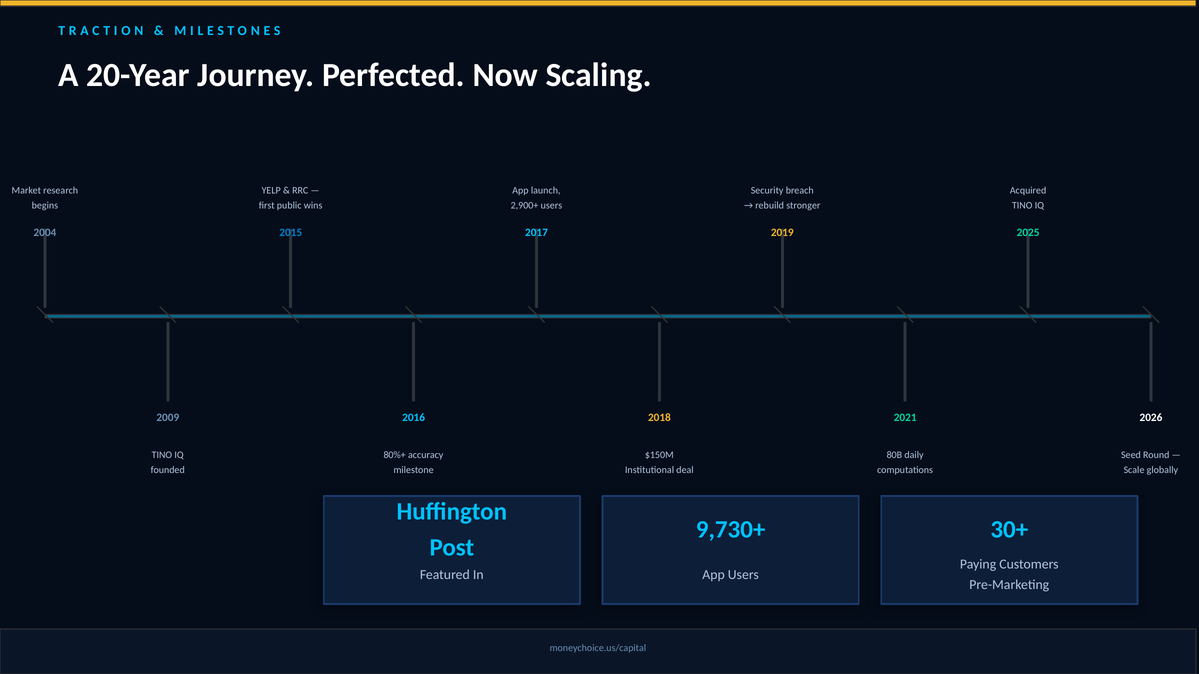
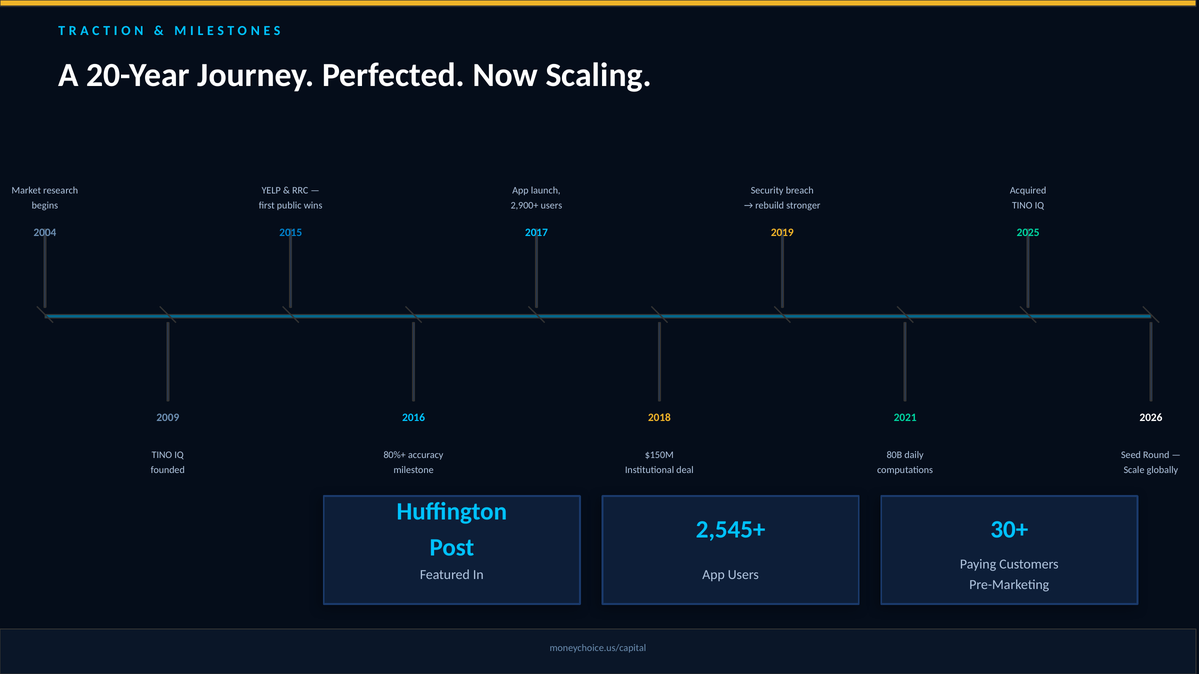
9,730+: 9,730+ -> 2,545+ (731, 530)
